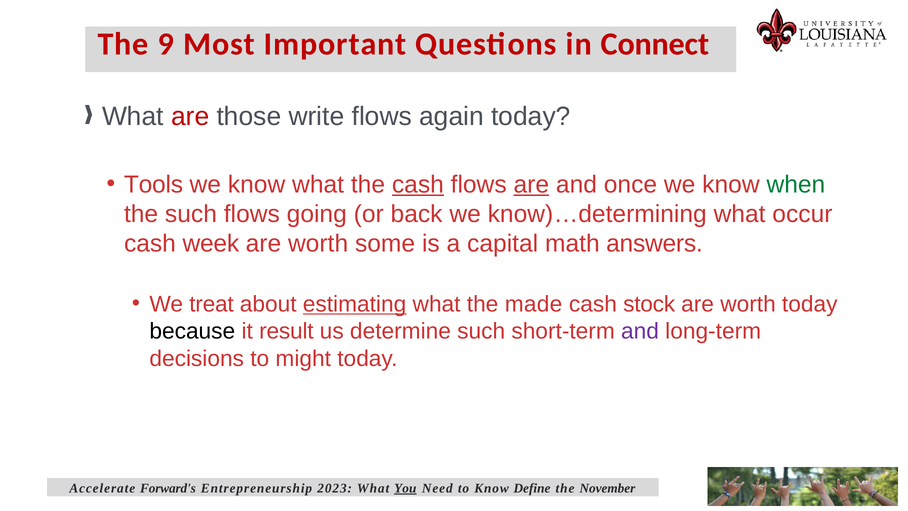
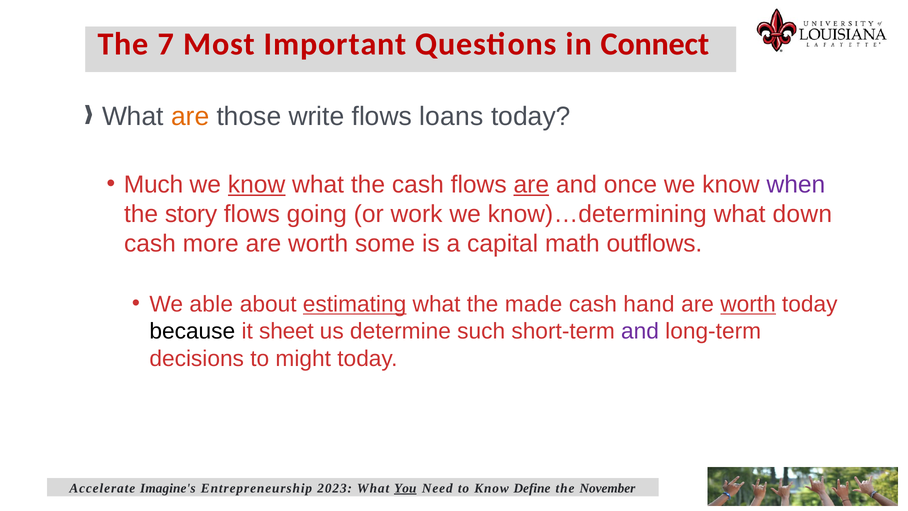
9: 9 -> 7 (166, 44)
are colour: red -> orange (190, 116)
again: again -> loans (451, 116)
Tools: Tools -> Much (153, 184)
know underline: none -> present (257, 184)
cash underline: present -> none (418, 184)
when colour: green -> purple (796, 184)
the such: such -> story (191, 214)
back: back -> work (417, 214)
occur: occur -> down (802, 214)
week: week -> more (211, 243)
answers: answers -> outflows (654, 243)
treat: treat -> able (211, 304)
stock: stock -> hand (649, 304)
worth underline: none -> present (748, 304)
result: result -> sheet (286, 331)
Forward's: Forward's -> Imagine's (168, 488)
